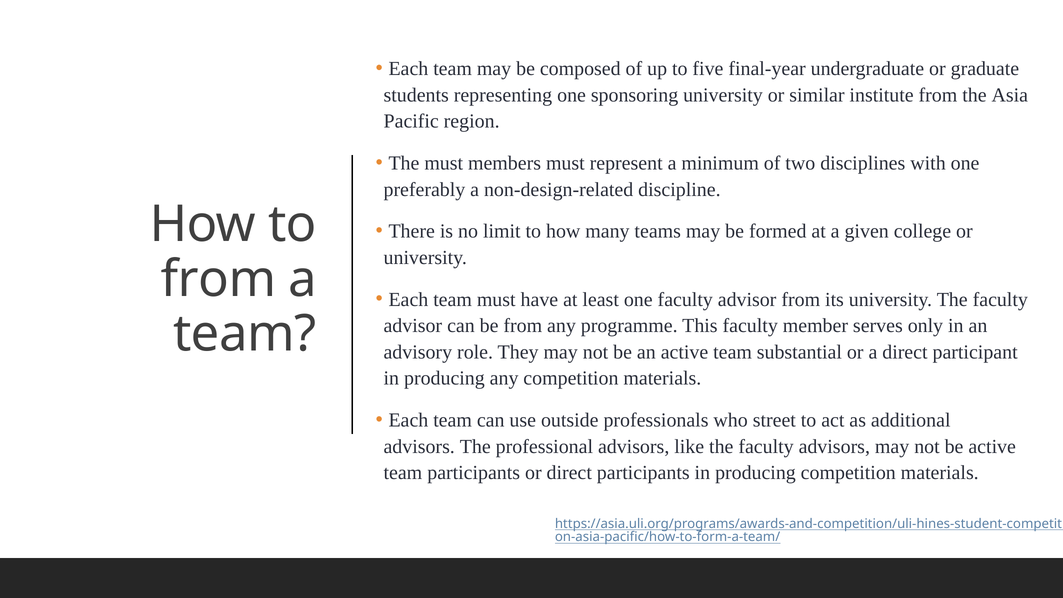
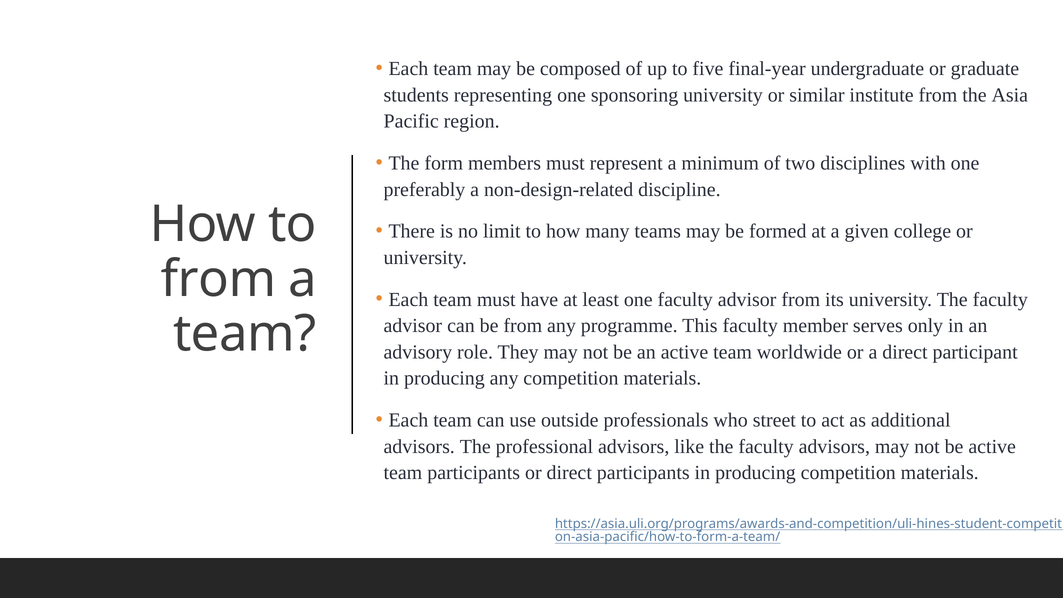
The must: must -> form (444, 163)
substantial: substantial -> worldwide (799, 352)
